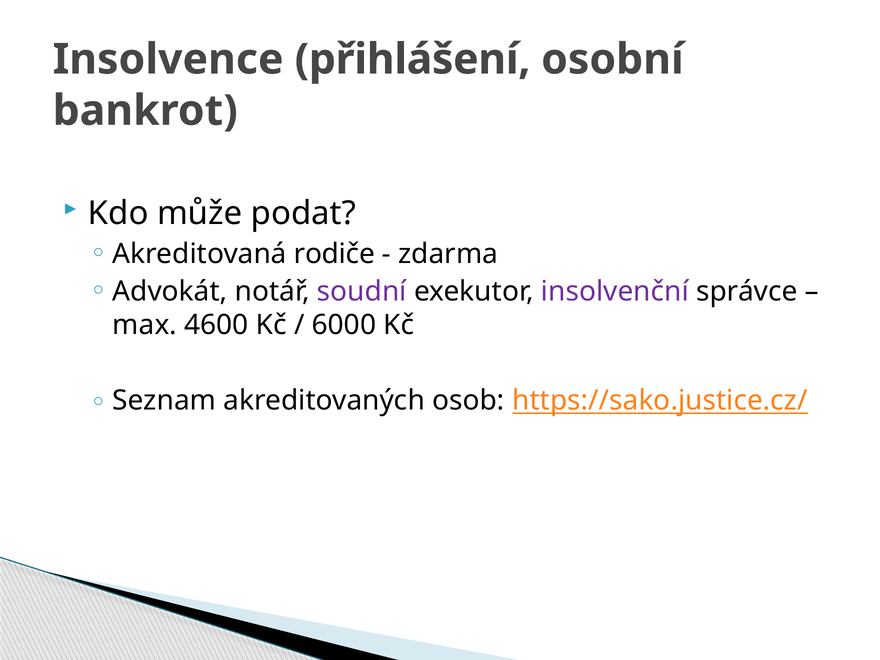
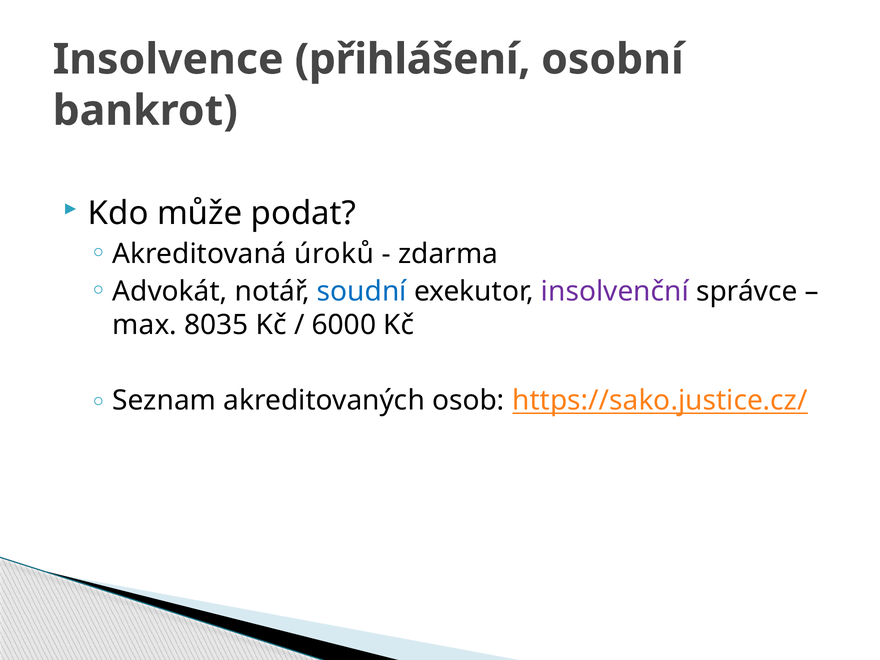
rodiče: rodiče -> úroků (334, 254)
soudní colour: purple -> blue (362, 291)
4600: 4600 -> 8035 (216, 325)
